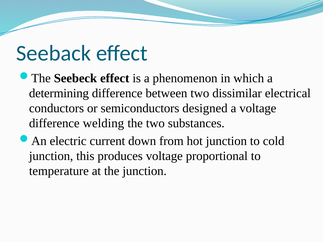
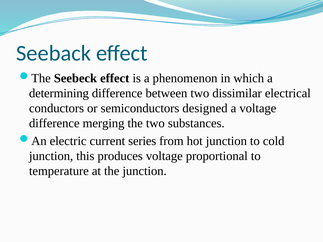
welding: welding -> merging (104, 123)
down: down -> series (142, 141)
